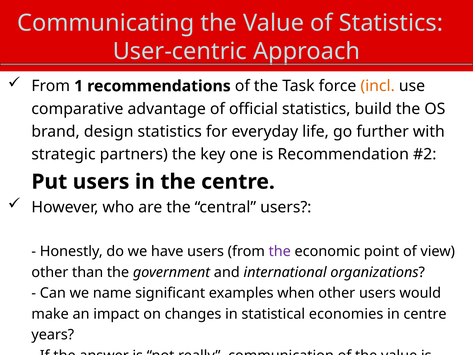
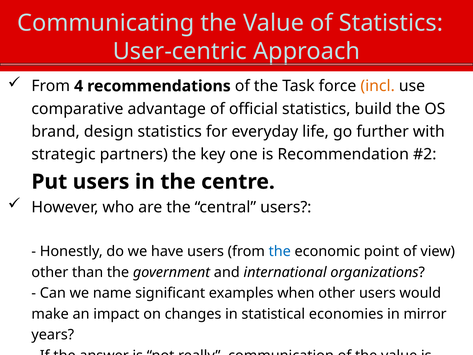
1: 1 -> 4 (79, 86)
the colour: purple -> blue (280, 251)
in centre: centre -> mirror (425, 314)
